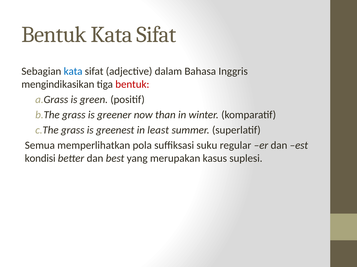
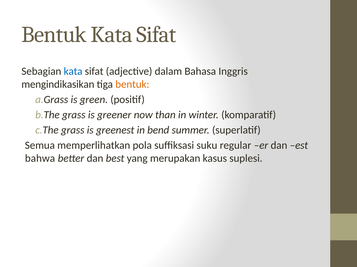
bentuk colour: red -> orange (132, 85)
least: least -> bend (158, 130)
kondisi: kondisi -> bahwa (40, 159)
